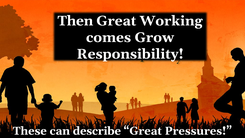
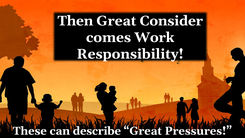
Working: Working -> Consider (171, 21)
Grow: Grow -> Work (154, 37)
